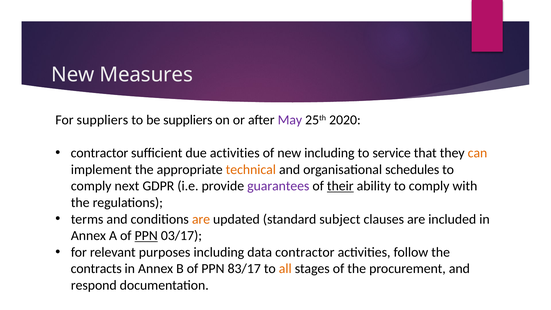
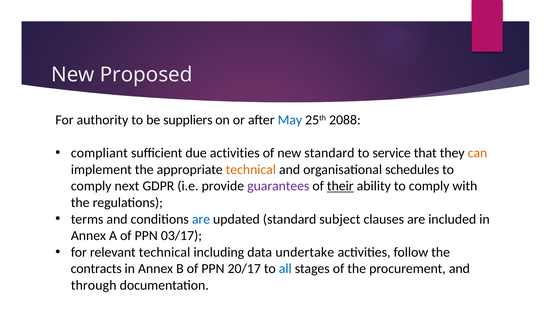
Measures: Measures -> Proposed (146, 75)
For suppliers: suppliers -> authority (102, 120)
May colour: purple -> blue (290, 120)
2020: 2020 -> 2088 (345, 120)
contractor: contractor -> compliant (99, 153)
new including: including -> standard (329, 153)
are colour: orange -> blue (201, 219)
PPN underline: present -> none (146, 236)
relevant purposes: purposes -> technical (165, 252)
data contractor: contractor -> undertake (305, 252)
83/17: 83/17 -> 20/17 (244, 269)
all colour: orange -> blue (285, 269)
respond: respond -> through (94, 285)
